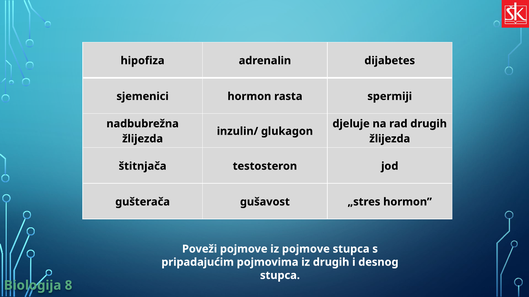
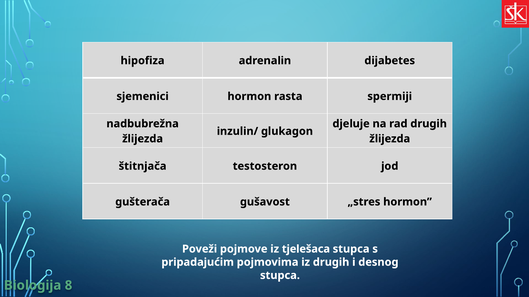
iz pojmove: pojmove -> tjelešaca (306, 249)
